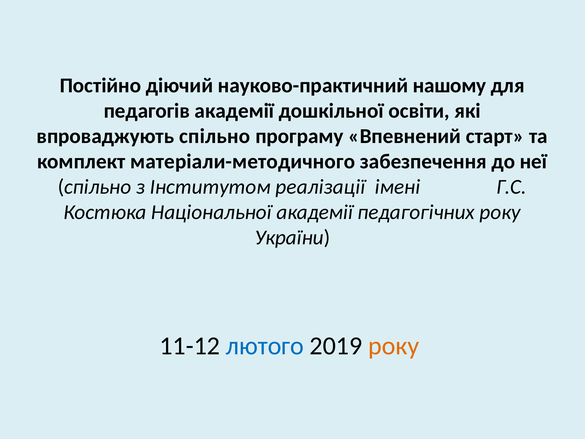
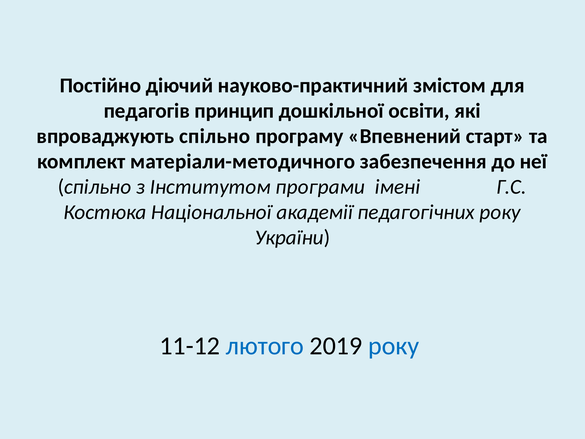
нашому: нашому -> змістом (449, 85)
педагогів академії: академії -> принцип (234, 111)
реалізації: реалізації -> програми (320, 187)
року colour: orange -> blue (394, 346)
